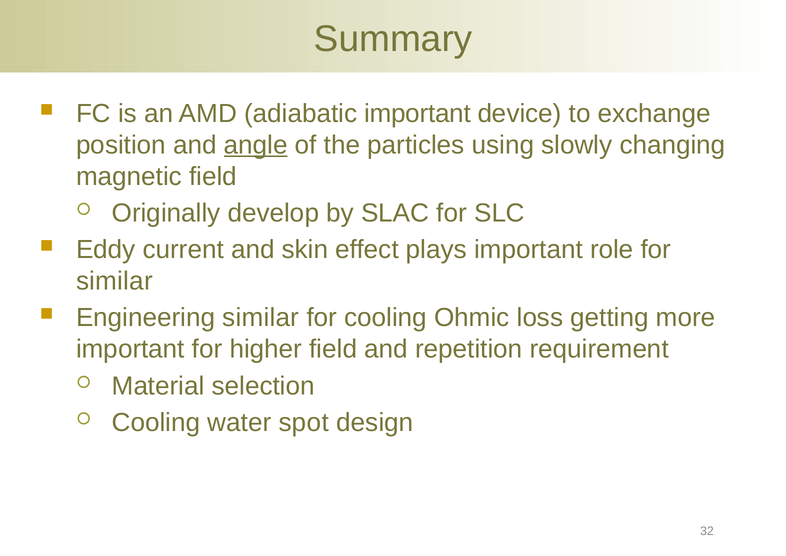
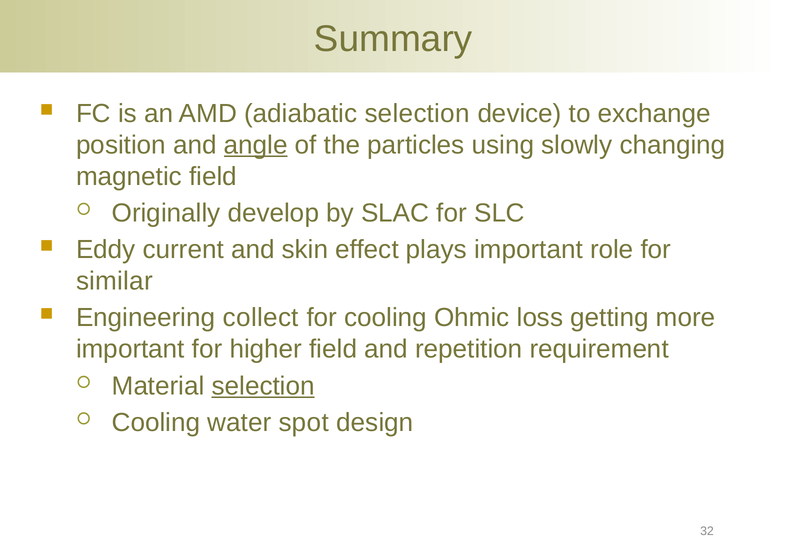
adiabatic important: important -> selection (417, 114)
Engineering similar: similar -> collect (261, 318)
selection underline: none -> present (263, 386)
